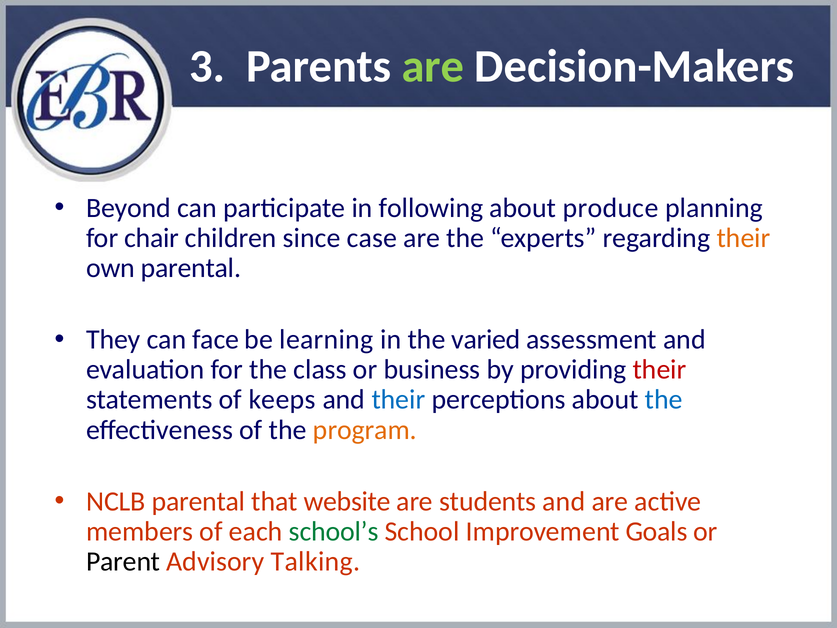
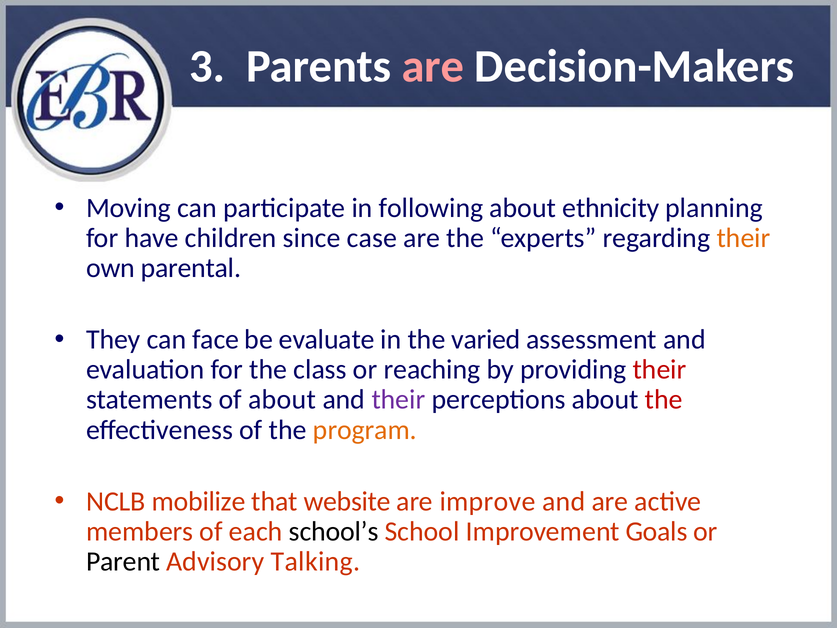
are colour: light green -> pink (433, 66)
Beyond: Beyond -> Moving (129, 208)
produce: produce -> ethnicity (611, 208)
chair: chair -> have (152, 238)
learning: learning -> evaluate (327, 339)
business: business -> reaching (432, 369)
of keeps: keeps -> about (282, 400)
their colour: blue -> purple (398, 400)
the colour: blue -> red (664, 400)
NCLB parental: parental -> mobilize (199, 501)
students: students -> improve (488, 501)
school’s colour: green -> black (334, 531)
